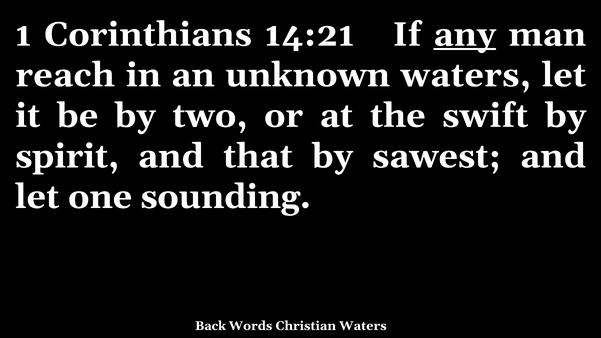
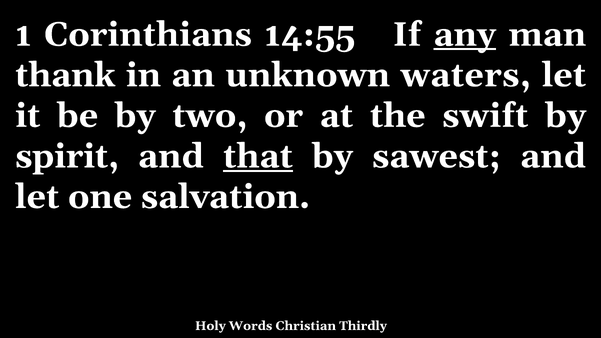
14:21: 14:21 -> 14:55 (310, 35)
reach: reach -> thank (65, 75)
that underline: none -> present (258, 156)
sounding: sounding -> salvation (225, 197)
Back: Back -> Holy (210, 326)
Christian Waters: Waters -> Thirdly (363, 326)
